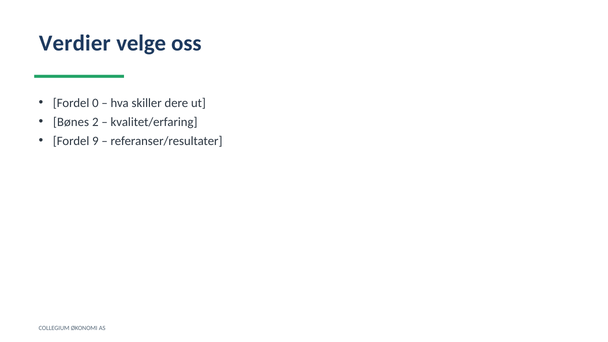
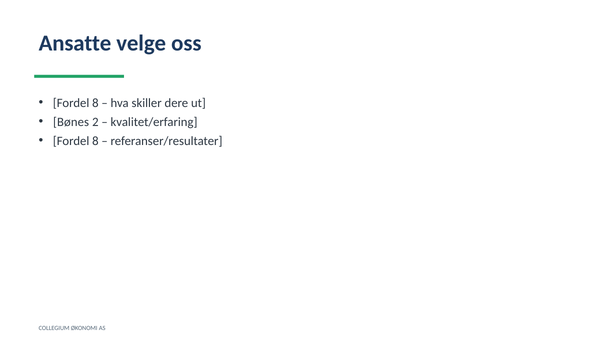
Verdier: Verdier -> Ansatte (75, 43)
0: 0 -> 8 (95, 103)
9: 9 -> 8 (95, 141)
